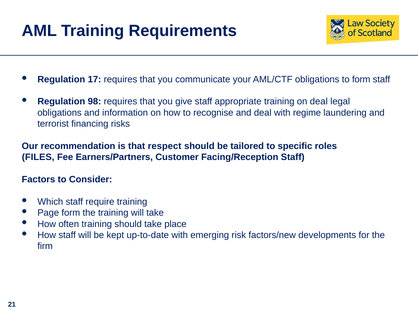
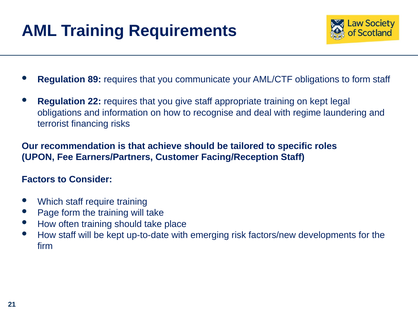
17: 17 -> 89 (94, 79)
98: 98 -> 22 (94, 102)
on deal: deal -> kept (319, 102)
respect: respect -> achieve (165, 146)
FILES: FILES -> UPON (38, 157)
